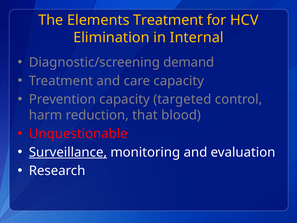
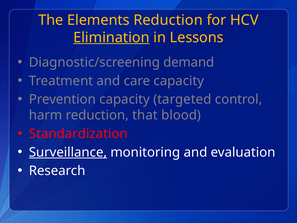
Elements Treatment: Treatment -> Reduction (168, 20)
Elimination underline: none -> present (111, 37)
Internal: Internal -> Lessons (197, 37)
Unquestionable: Unquestionable -> Standardization (78, 134)
